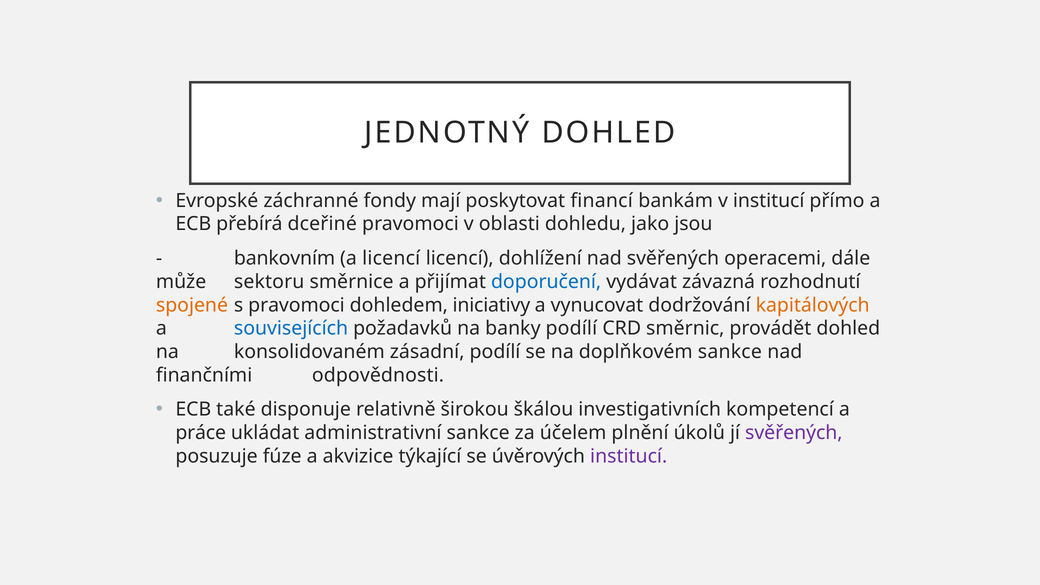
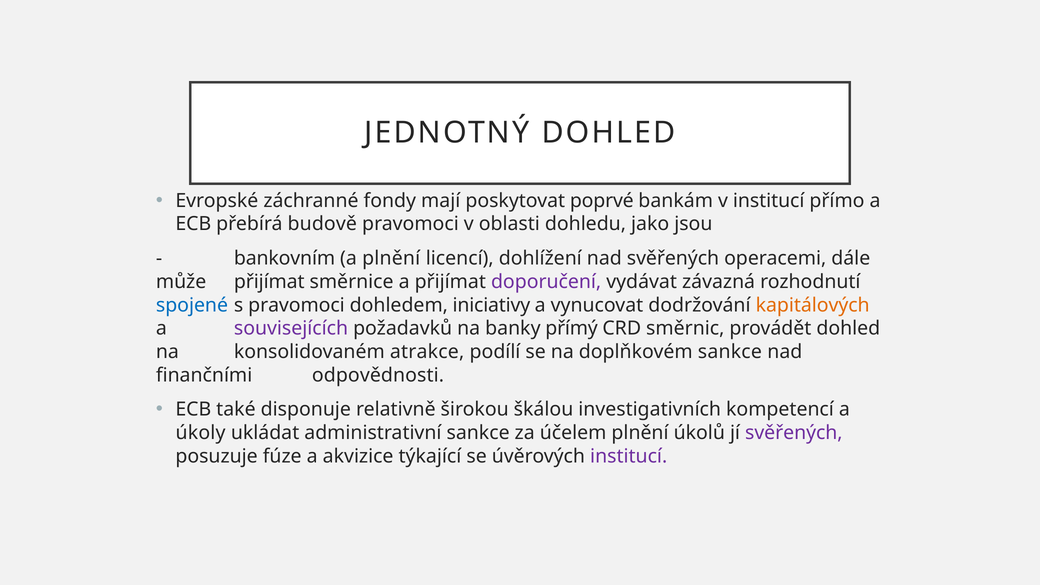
financí: financí -> poprvé (602, 201)
dceřiné: dceřiné -> budově (322, 224)
a licencí: licencí -> plnění (391, 258)
může sektoru: sektoru -> přijímat (269, 282)
doporučení colour: blue -> purple (546, 282)
spojené colour: orange -> blue (192, 305)
souvisejících colour: blue -> purple (291, 329)
banky podílí: podílí -> přímý (572, 329)
zásadní: zásadní -> atrakce (427, 352)
práce: práce -> úkoly (201, 433)
